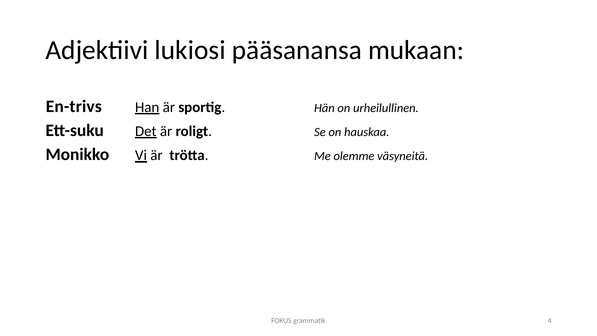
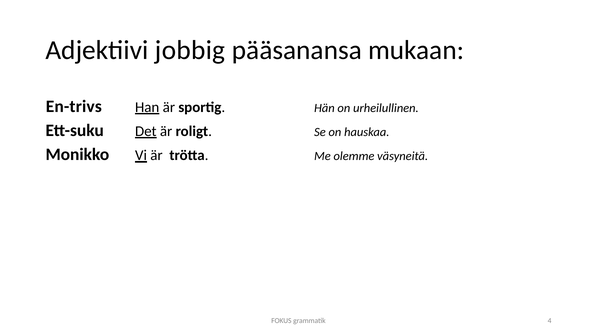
lukiosi: lukiosi -> jobbig (190, 50)
